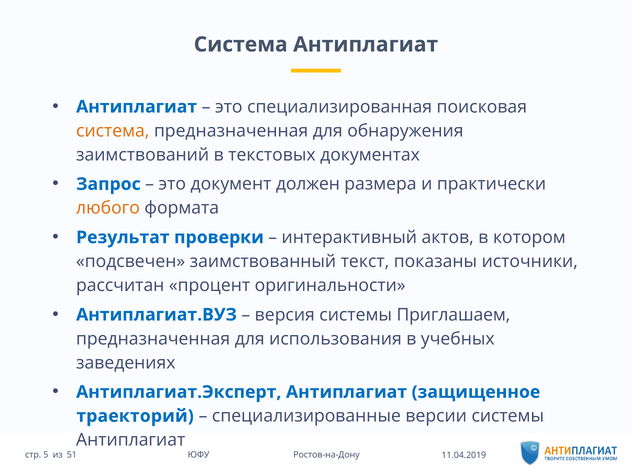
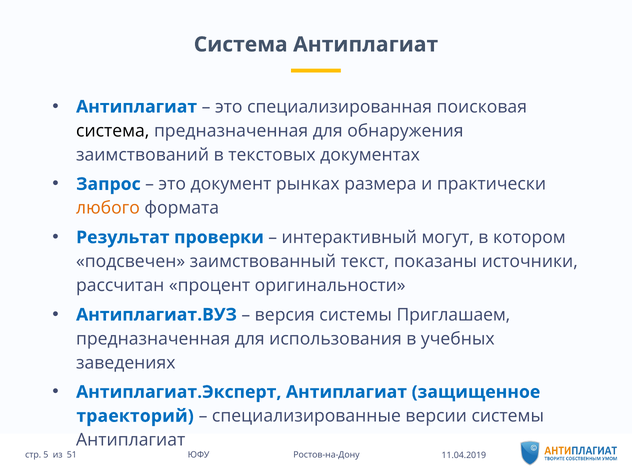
система colour: orange -> black (113, 131)
должен: должен -> рынках (308, 184)
актов: актов -> могут (448, 237)
